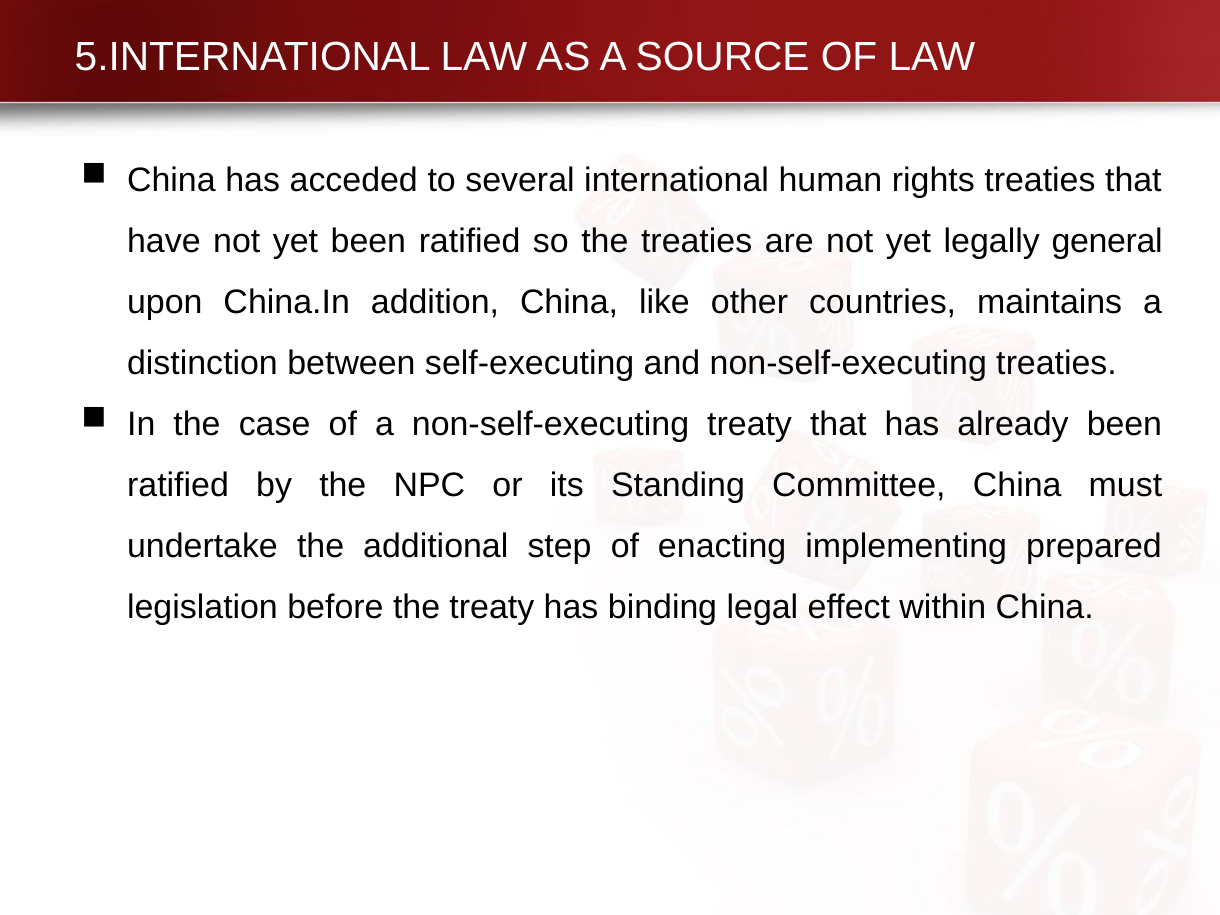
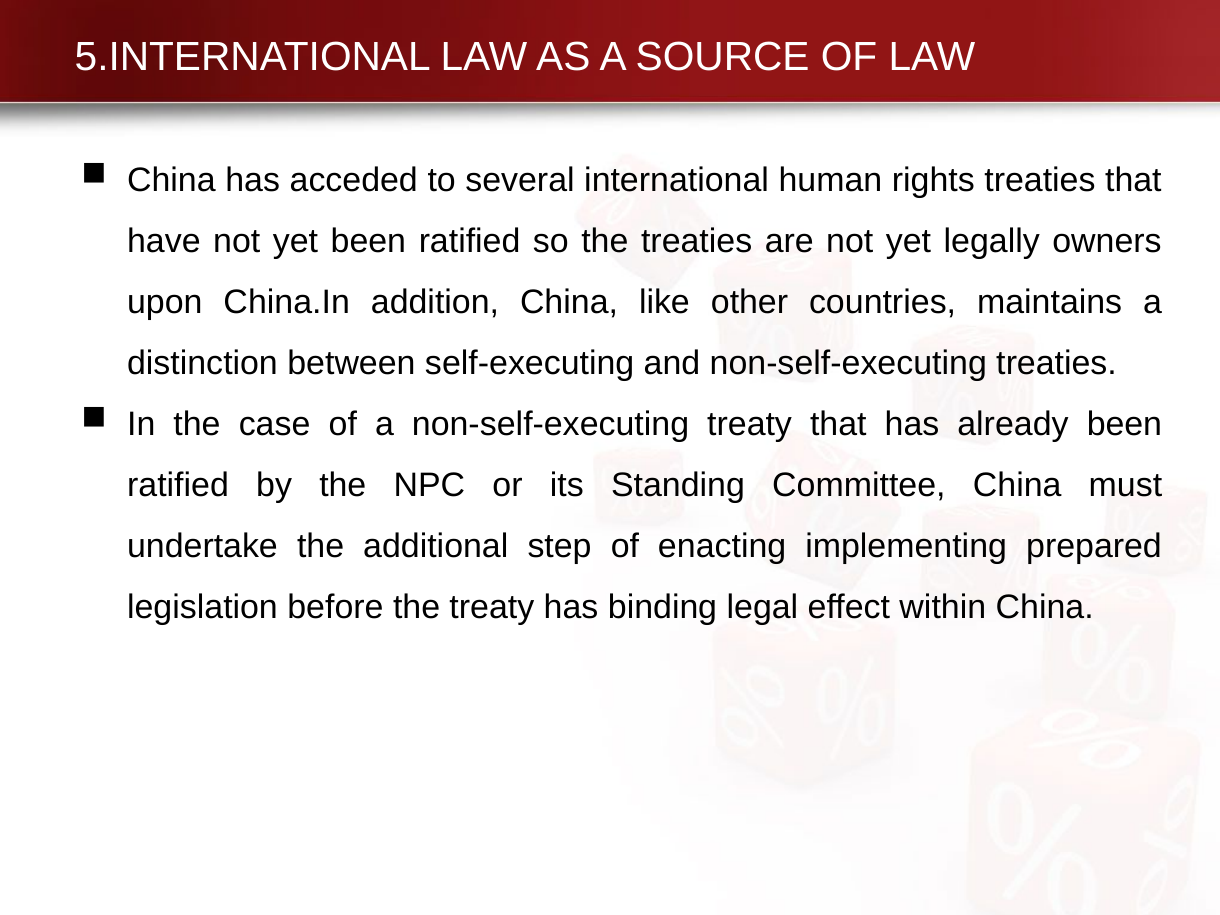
general: general -> owners (1107, 241)
